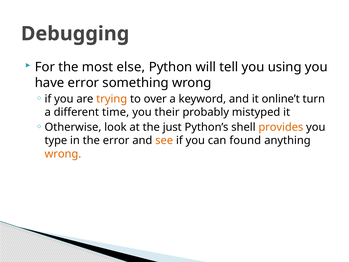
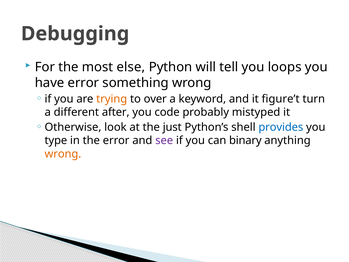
using: using -> loops (285, 67)
online’t: online’t -> figure’t (281, 99)
time: time -> after (116, 112)
their: their -> code (167, 112)
provides colour: orange -> blue (281, 127)
see colour: orange -> purple (164, 140)
found: found -> binary (245, 140)
